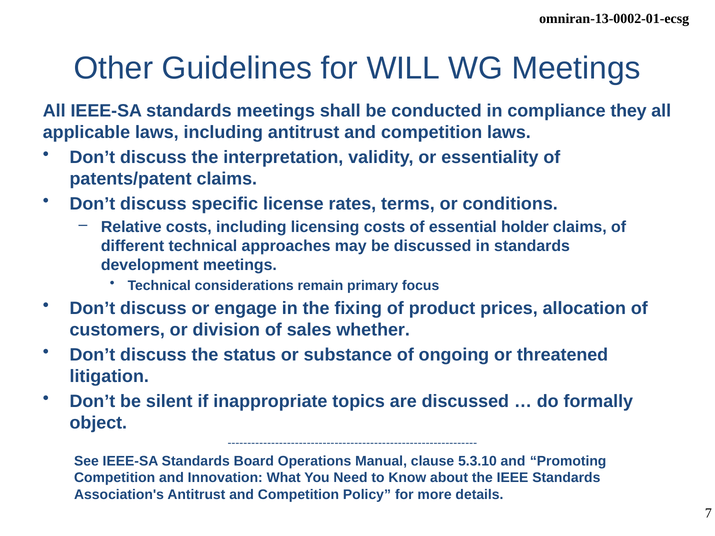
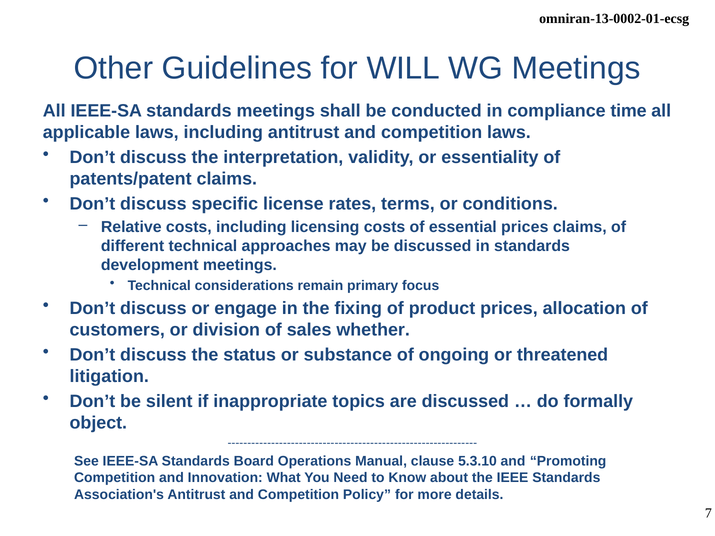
they: they -> time (628, 111)
essential holder: holder -> prices (525, 227)
